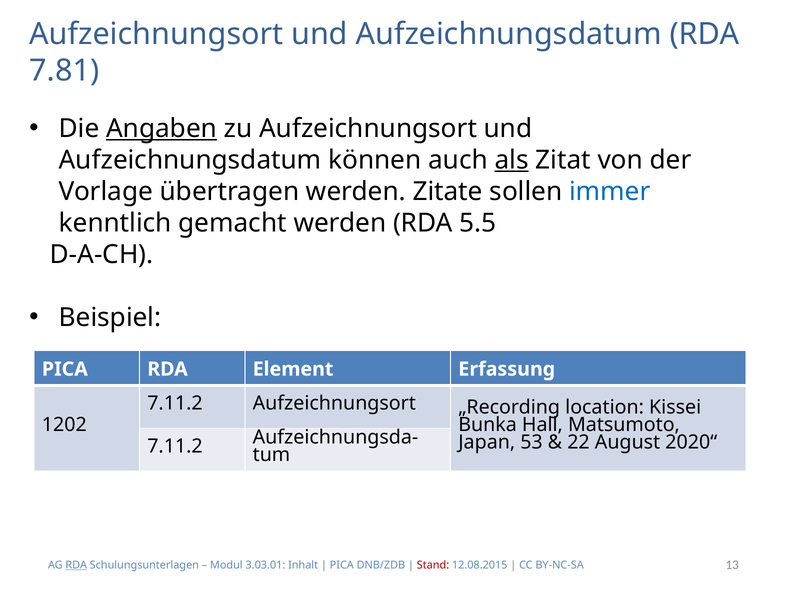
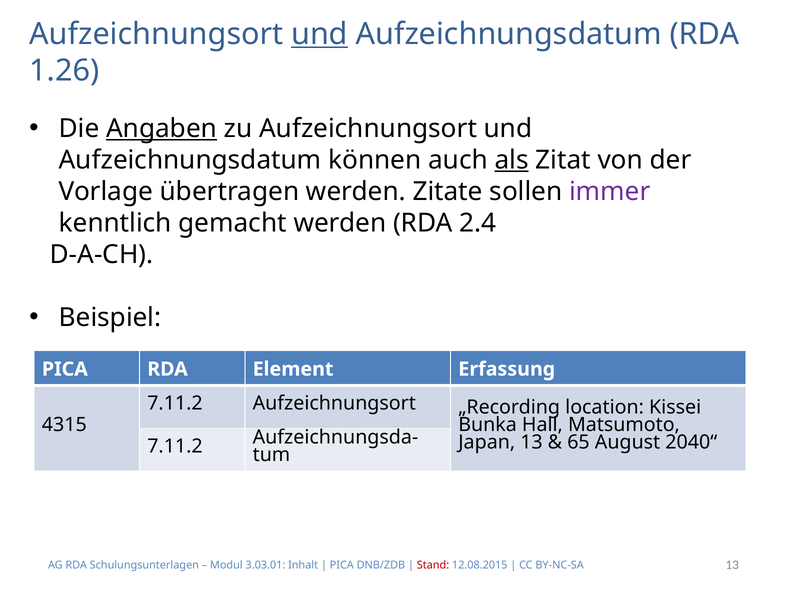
und underline: none -> present (320, 34)
7.81: 7.81 -> 1.26 (64, 71)
immer colour: blue -> purple (610, 191)
5.5: 5.5 -> 2.4 (478, 223)
1202: 1202 -> 4315 (64, 424)
Japan 53: 53 -> 13 (531, 442)
22: 22 -> 65 (578, 442)
2020“: 2020“ -> 2040“ (691, 442)
RDA underline: present -> none (76, 565)
